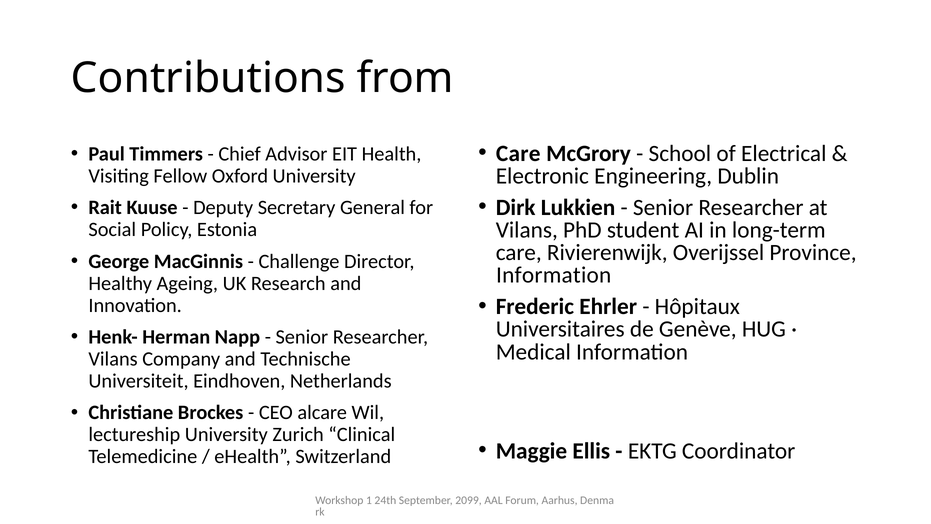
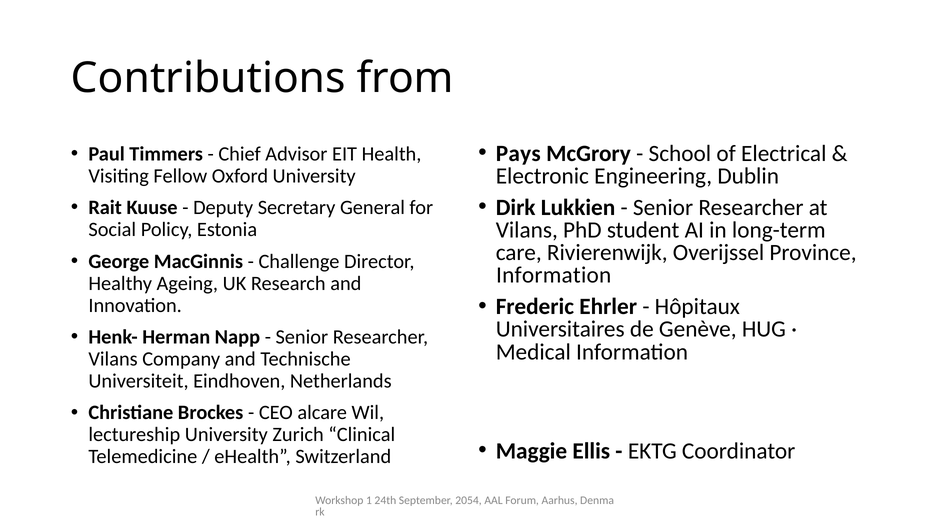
Care: Care -> Pays (518, 153)
2099: 2099 -> 2054 (469, 500)
